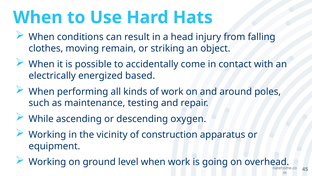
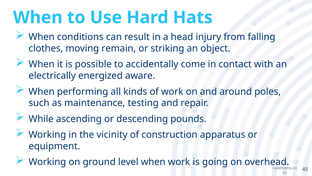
based: based -> aware (140, 76)
oxygen: oxygen -> pounds (188, 119)
